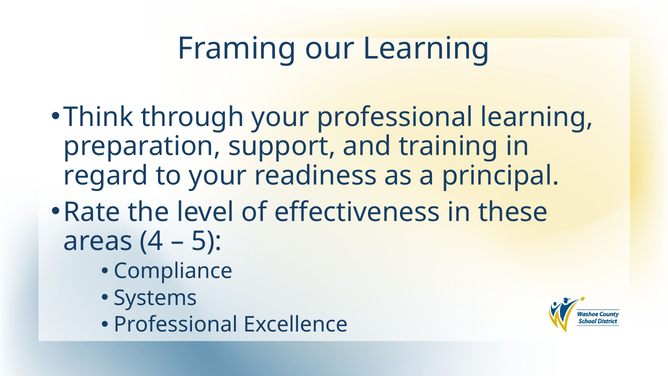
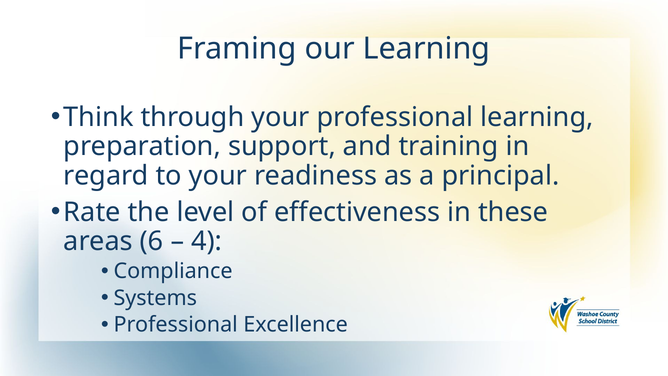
4: 4 -> 6 (152, 241)
5: 5 -> 4 (207, 241)
